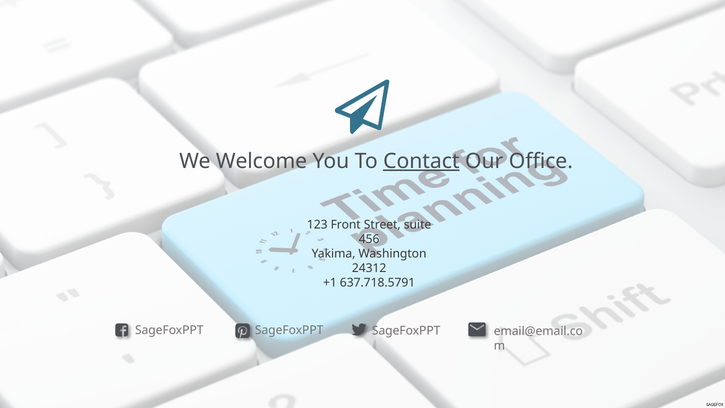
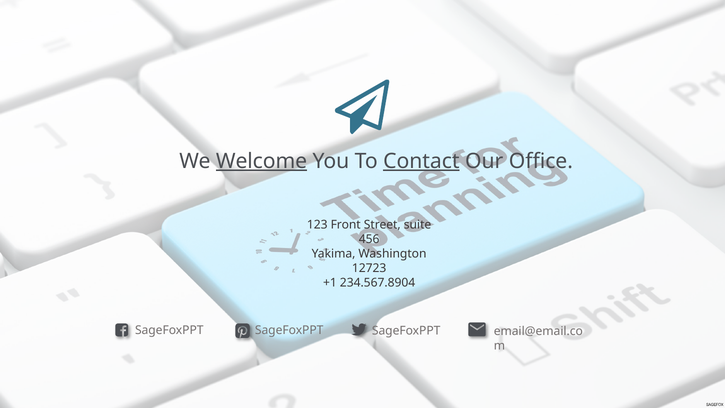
Welcome underline: none -> present (262, 161)
24312: 24312 -> 12723 (369, 268)
637.718.5791: 637.718.5791 -> 234.567.8904 (378, 282)
